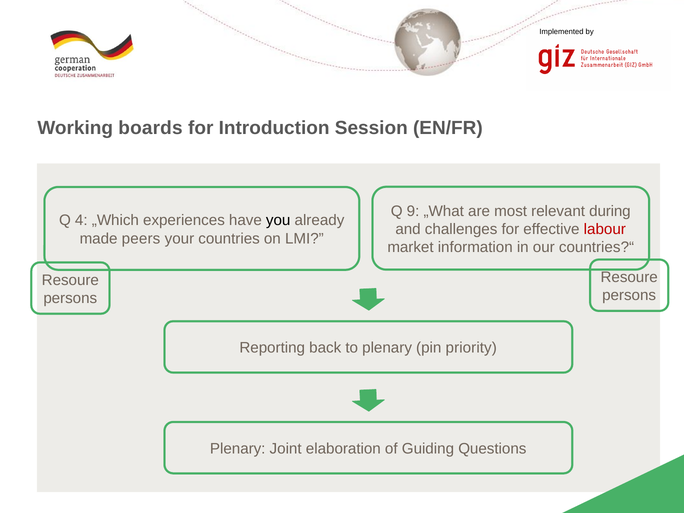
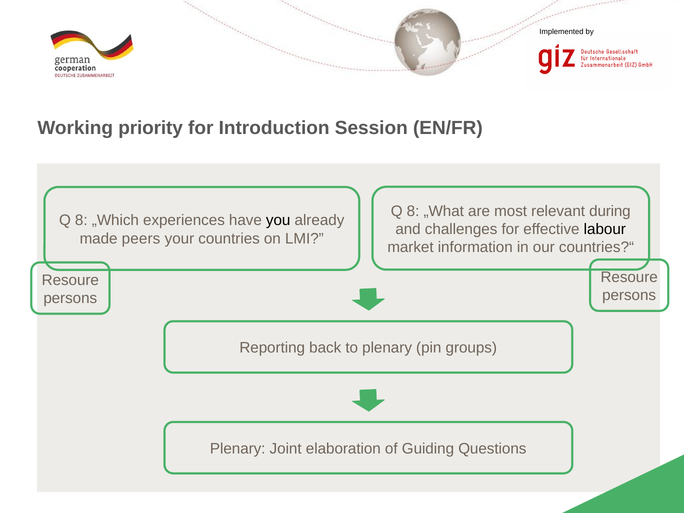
boards: boards -> priority (151, 128)
9: 9 -> 8 (413, 211)
4: 4 -> 8 (81, 220)
labour colour: red -> black (605, 229)
priority: priority -> groups (471, 348)
